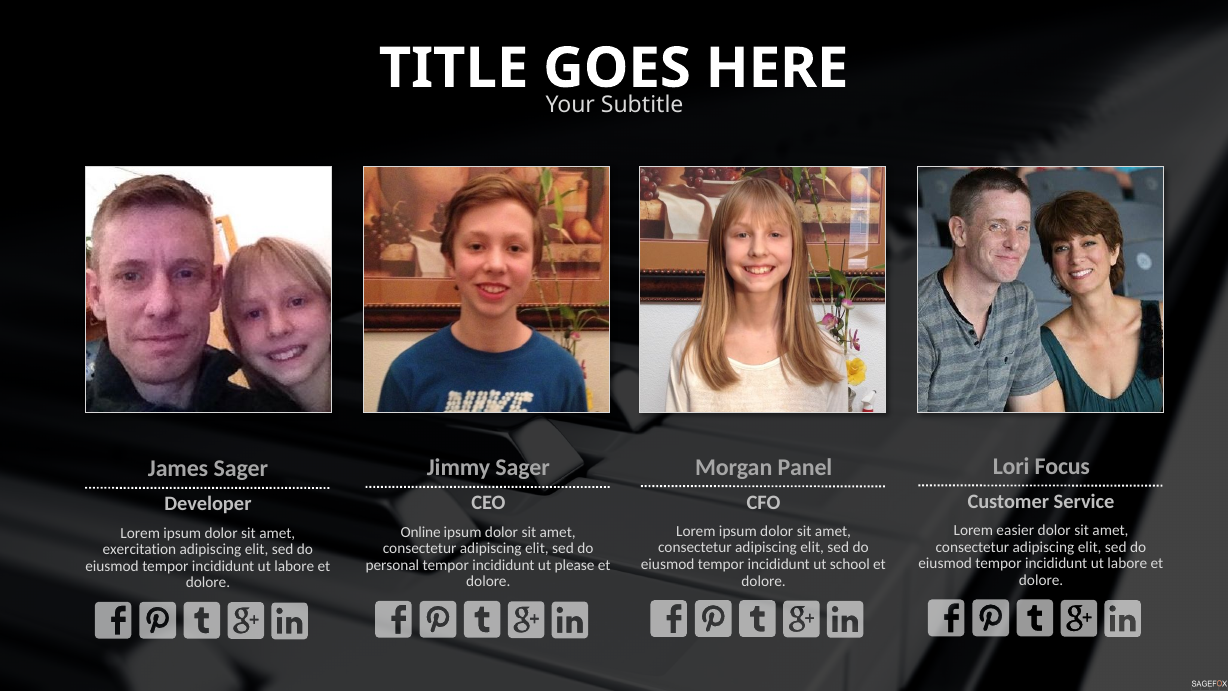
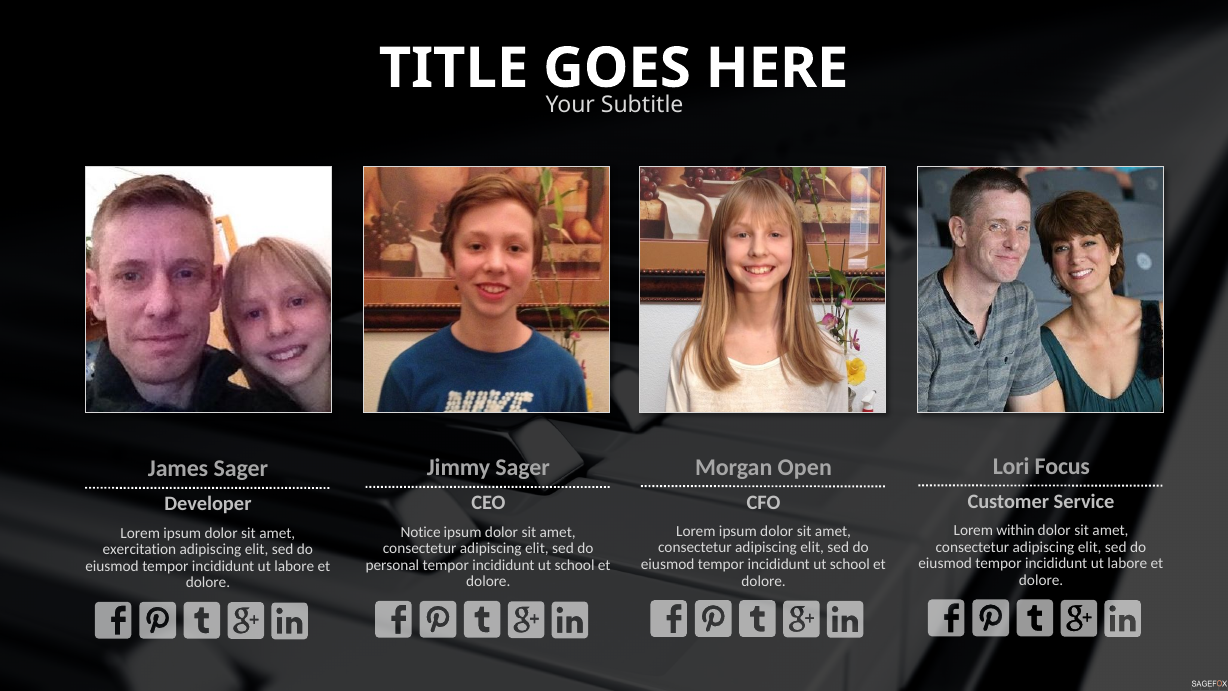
Panel: Panel -> Open (805, 467)
easier: easier -> within (1015, 530)
Online: Online -> Notice (421, 532)
please: please -> school (575, 565)
